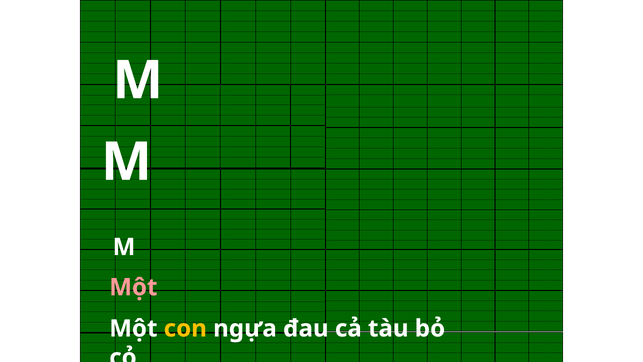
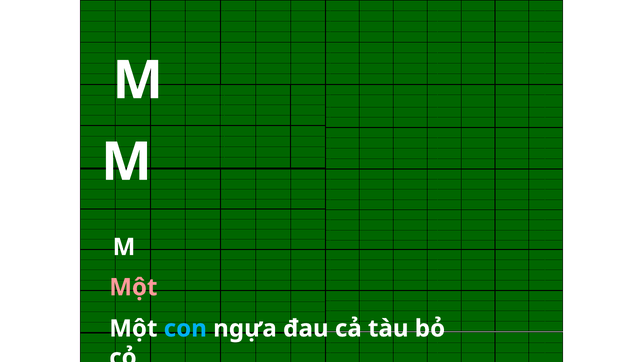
con colour: yellow -> light blue (185, 328)
